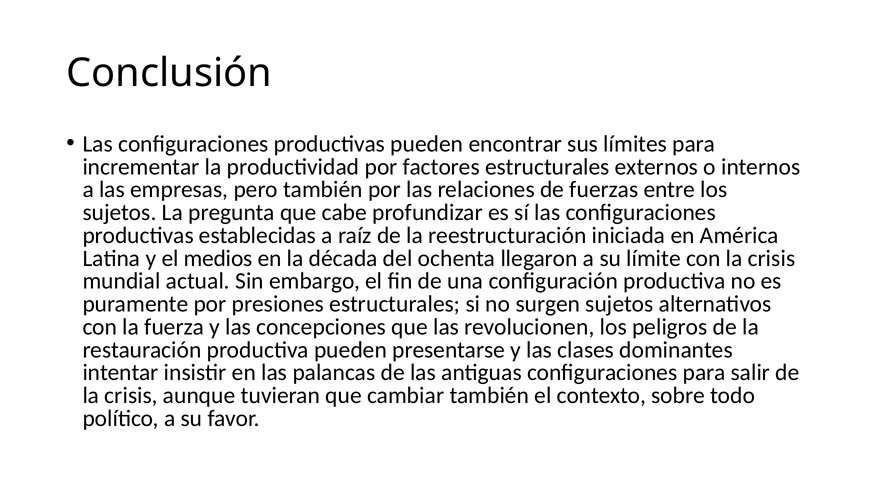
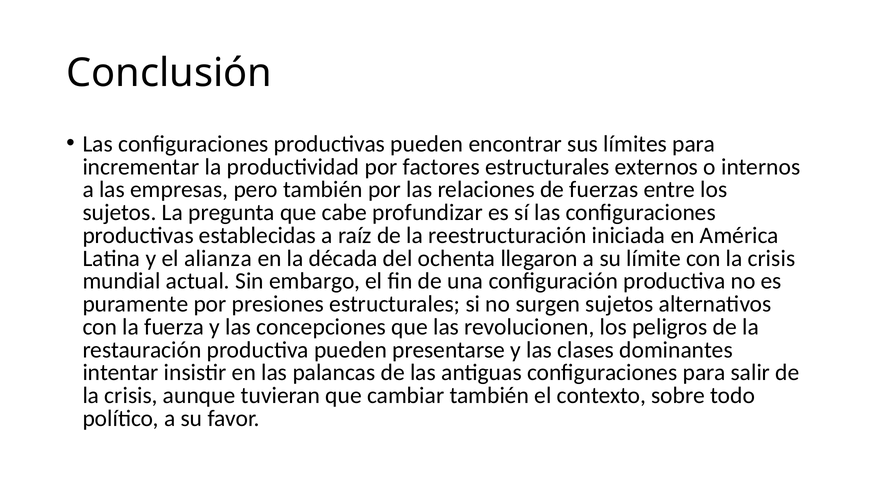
medios: medios -> alianza (218, 258)
